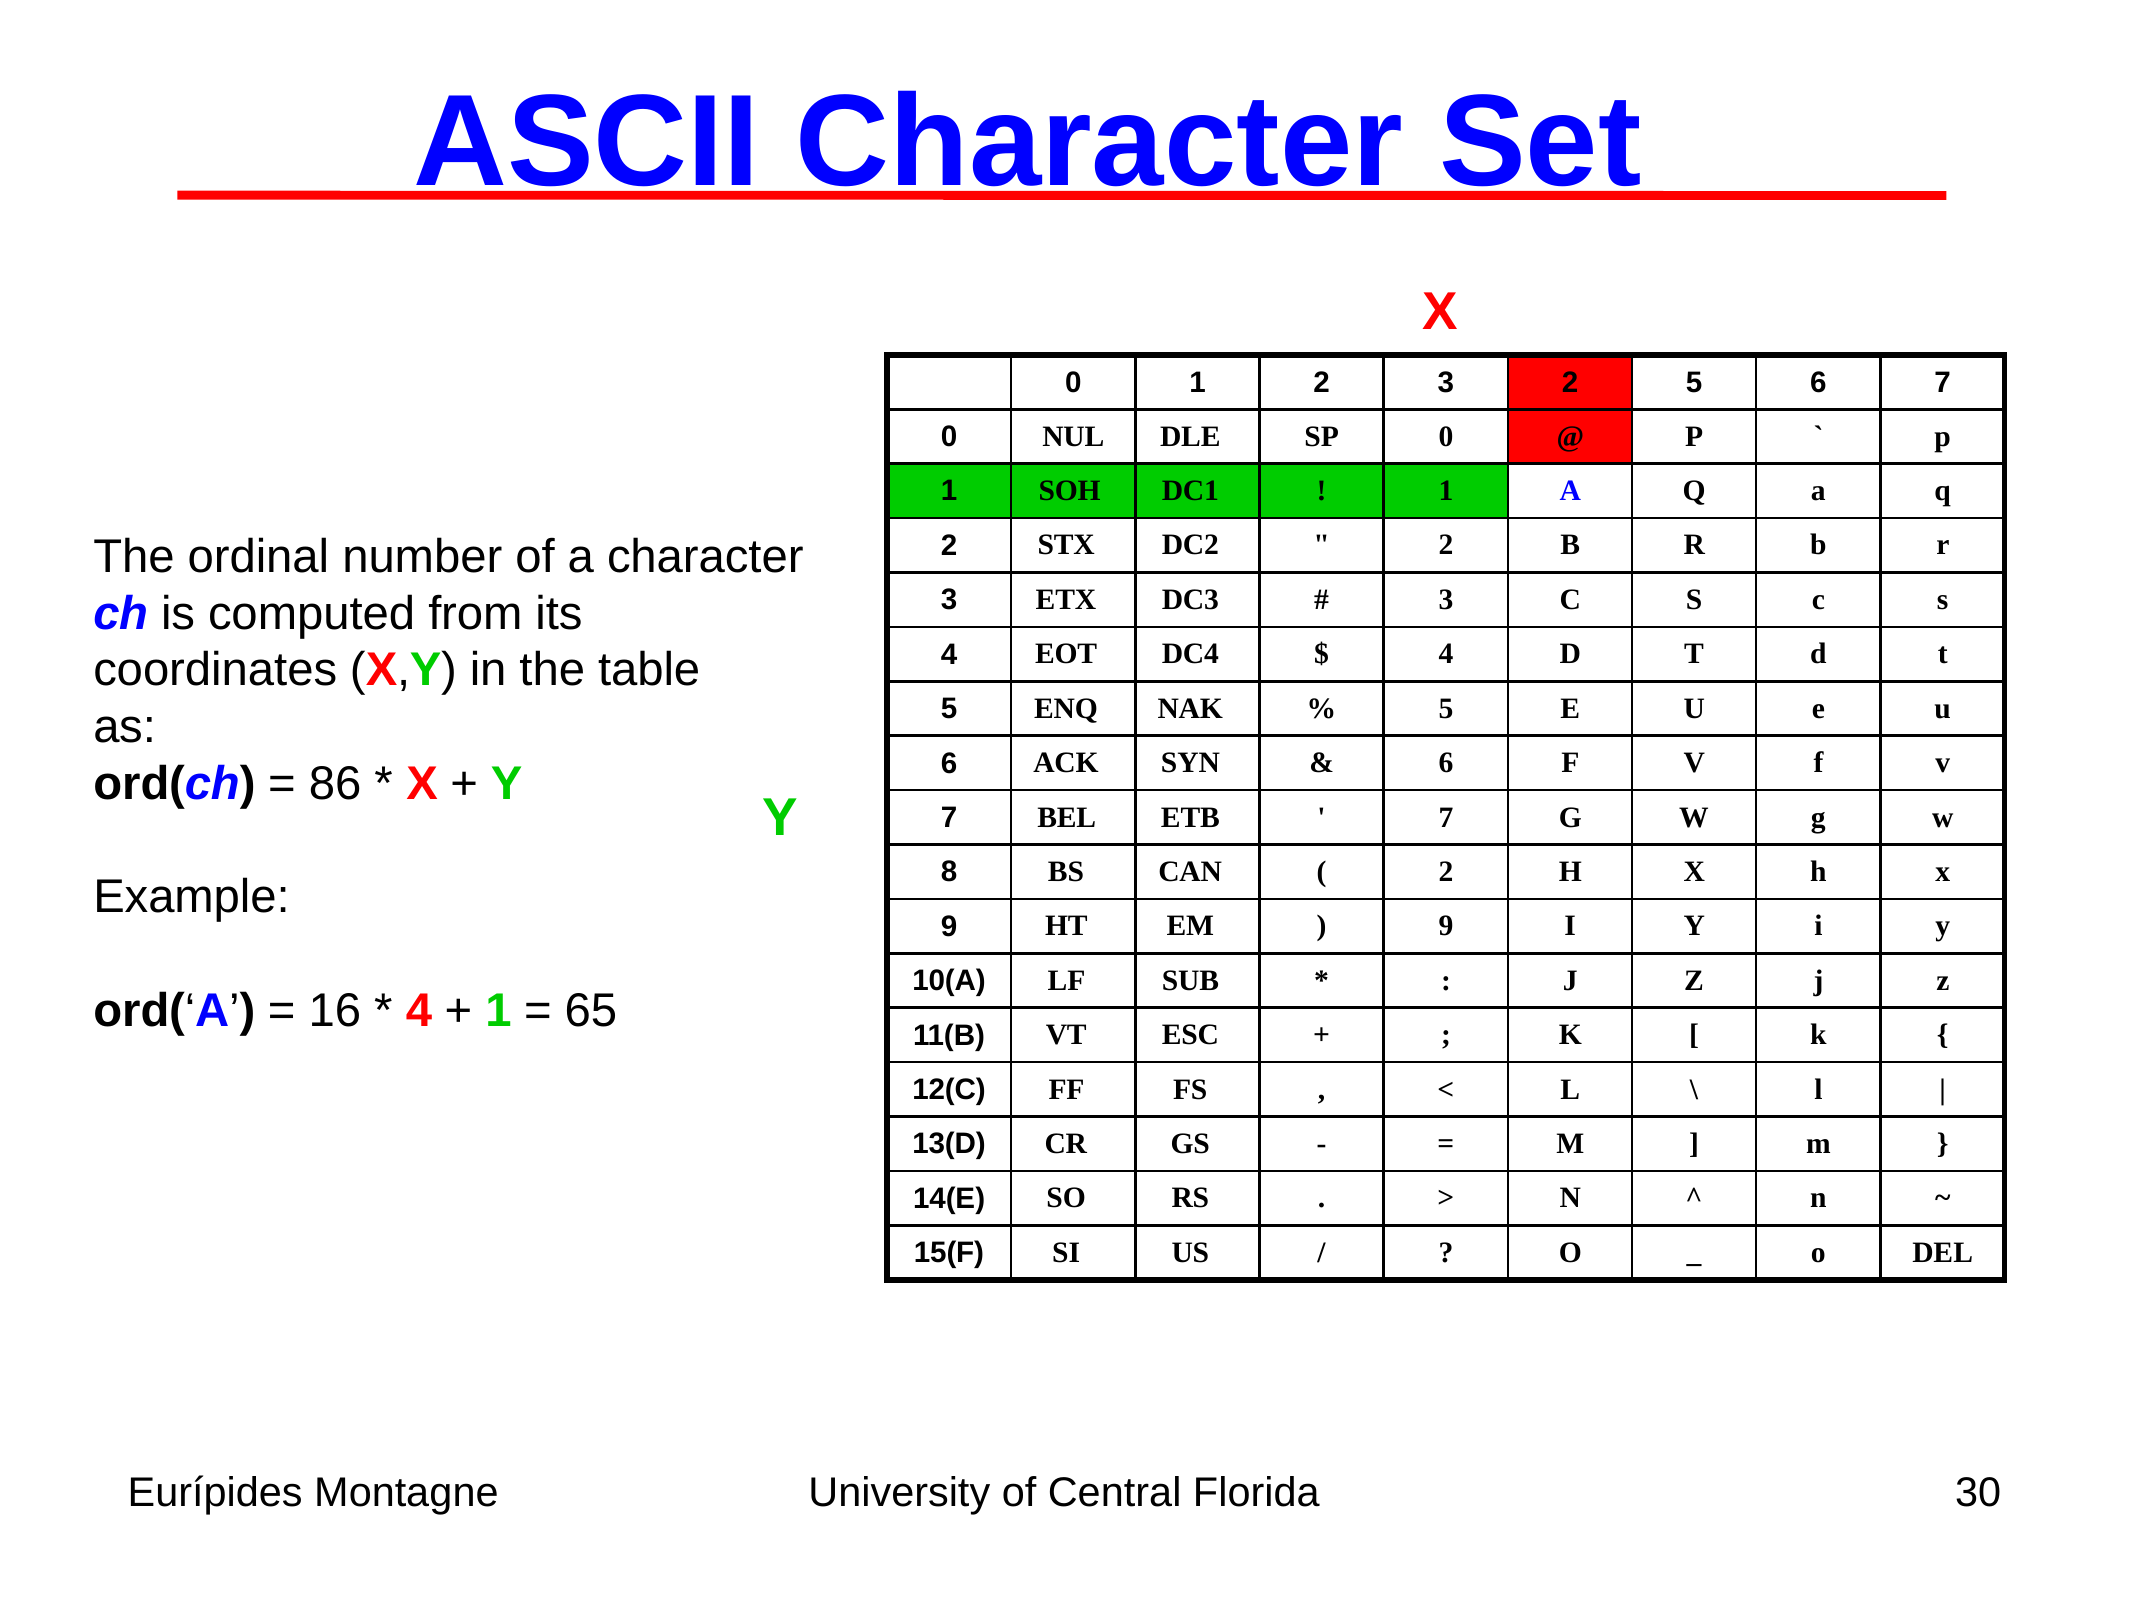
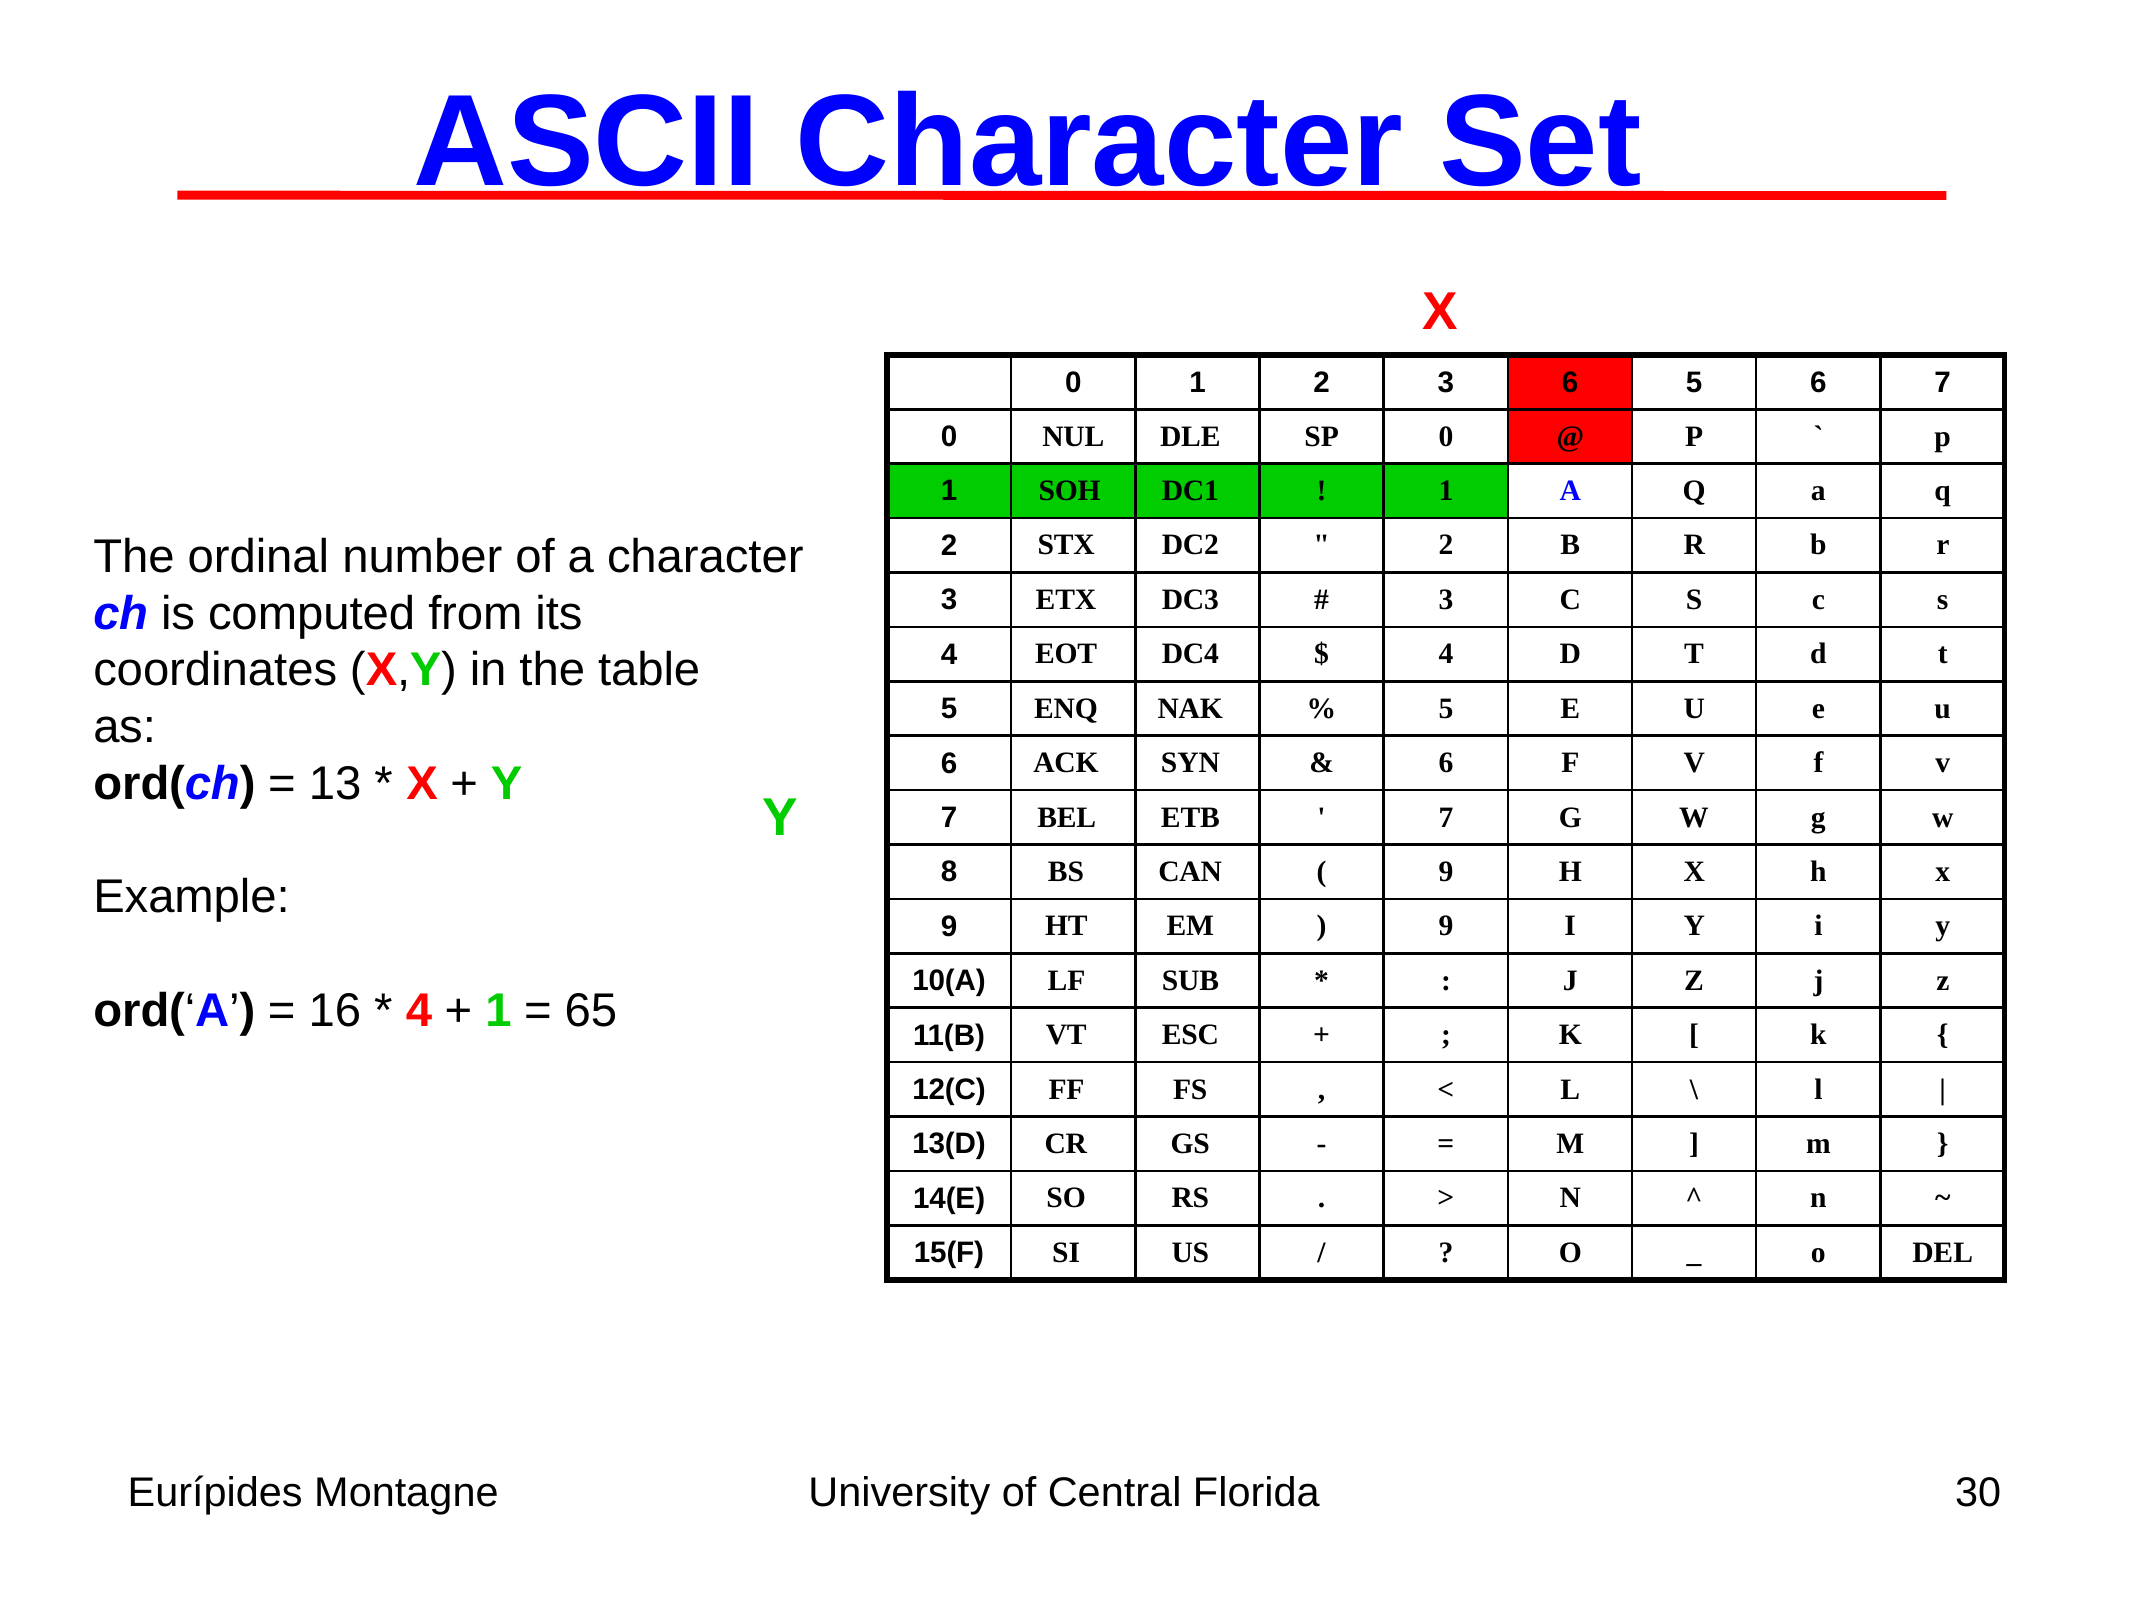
3 2: 2 -> 6 (1570, 382)
86: 86 -> 13 (335, 784)
2: 2 -> 9 (1446, 872)
